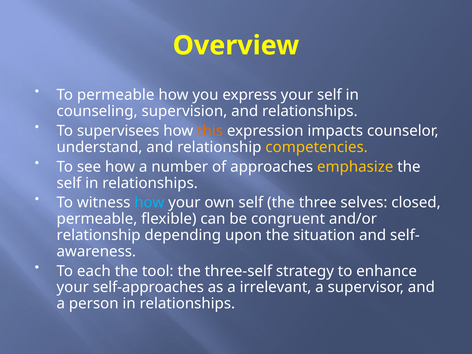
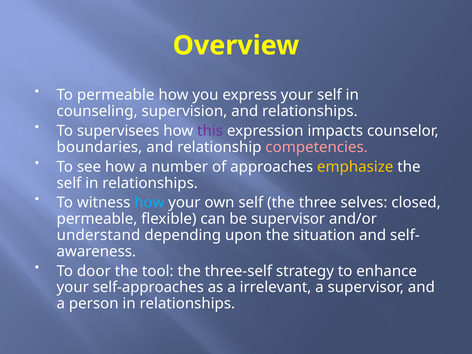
this colour: orange -> purple (210, 131)
understand: understand -> boundaries (99, 147)
competencies colour: yellow -> pink (317, 147)
be congruent: congruent -> supervisor (288, 219)
relationship: relationship -> understand (98, 235)
each: each -> door (94, 271)
